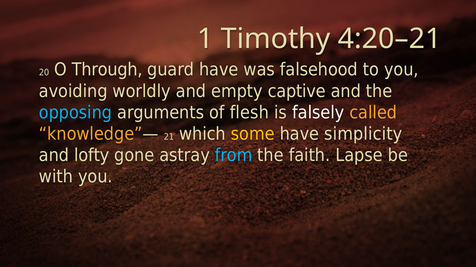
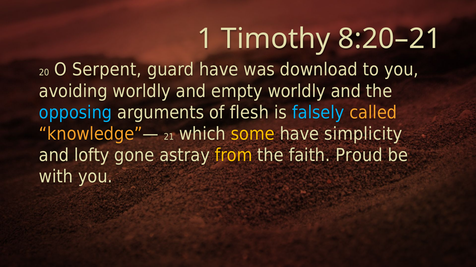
4:20–21: 4:20–21 -> 8:20–21 (390, 39)
Through: Through -> Serpent (107, 70)
falsehood: falsehood -> download (319, 70)
empty captive: captive -> worldly (297, 91)
falsely colour: white -> light blue (318, 113)
from colour: light blue -> yellow (234, 156)
Lapse: Lapse -> Proud (359, 156)
